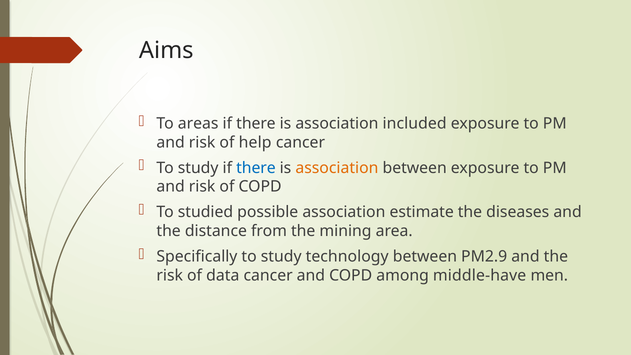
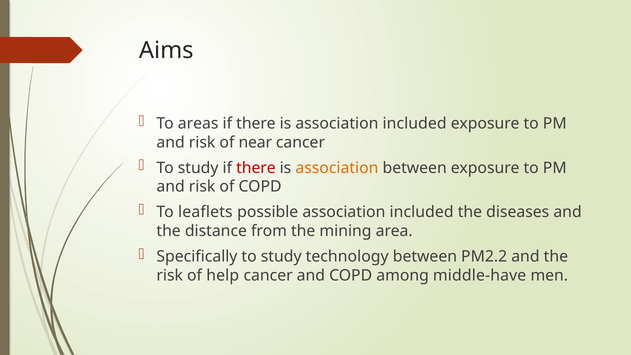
help: help -> near (255, 142)
there colour: blue -> red (256, 168)
studied: studied -> leaflets (205, 212)
possible association estimate: estimate -> included (422, 212)
PM2.9: PM2.9 -> PM2.2 (484, 257)
data: data -> help (223, 276)
